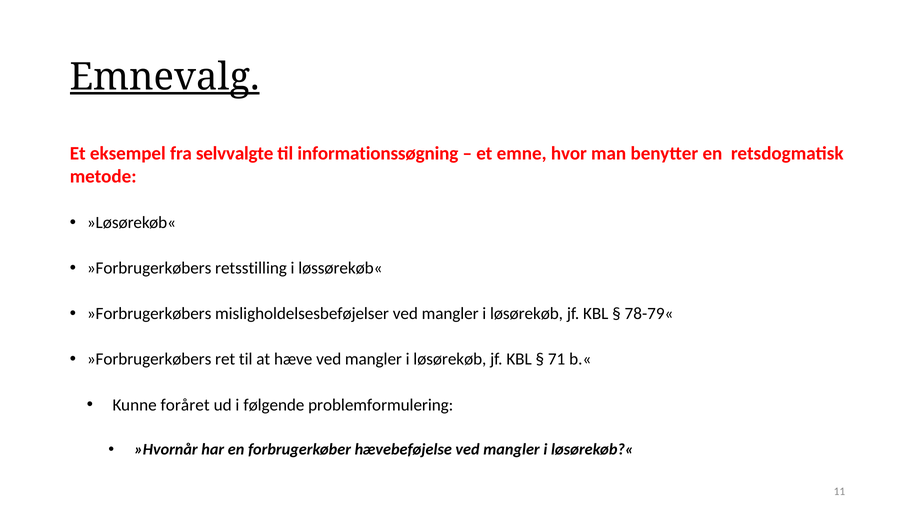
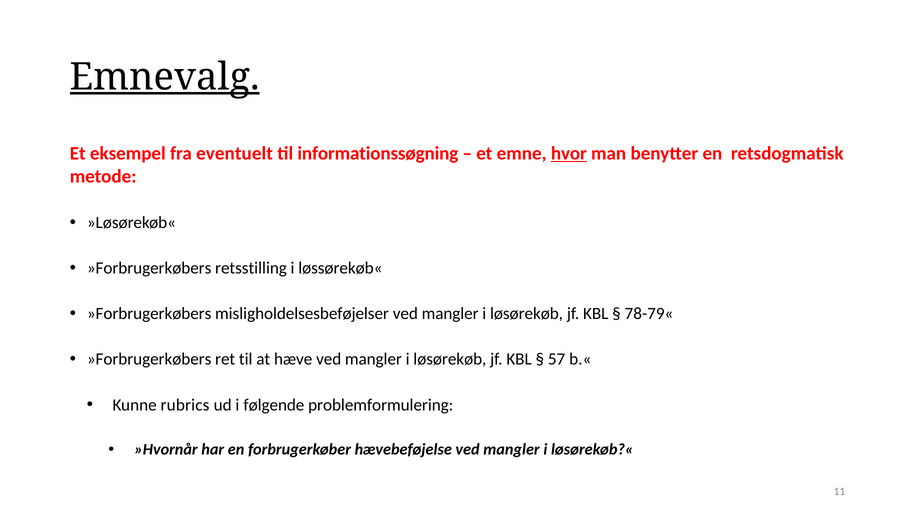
selvvalgte: selvvalgte -> eventuelt (235, 153)
hvor underline: none -> present (569, 153)
71: 71 -> 57 (557, 359)
foråret: foråret -> rubrics (185, 405)
